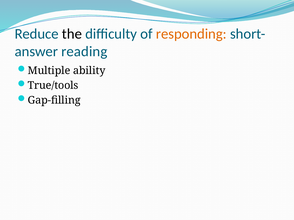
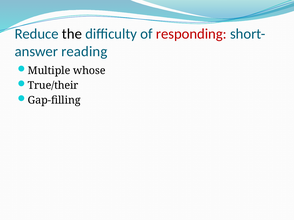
responding colour: orange -> red (191, 34)
ability: ability -> whose (89, 71)
True/tools: True/tools -> True/their (53, 86)
